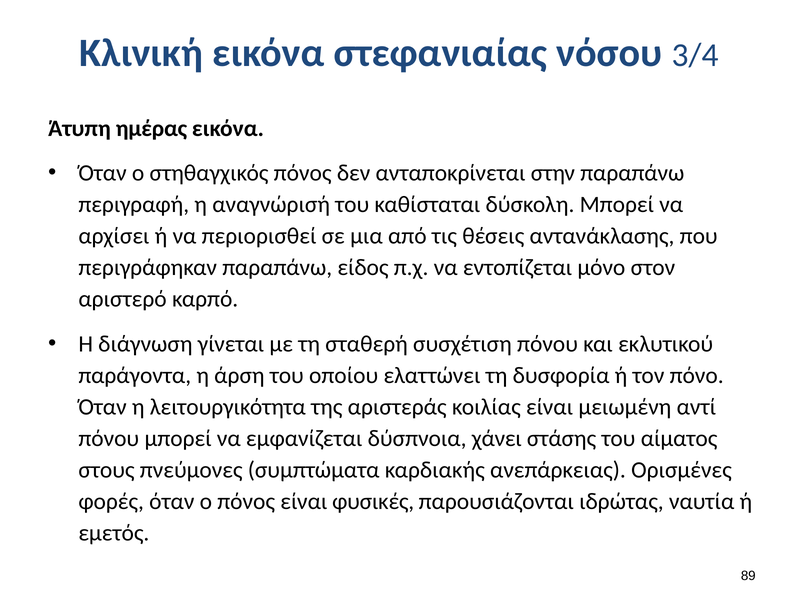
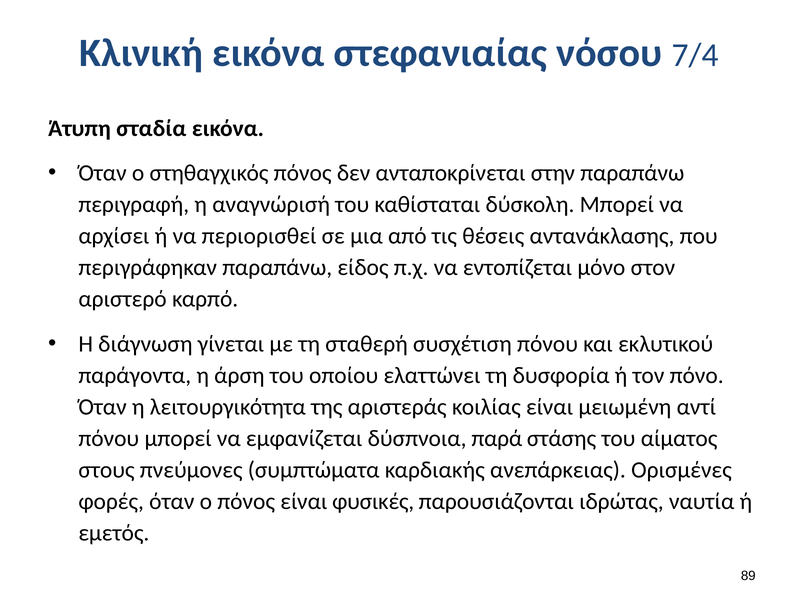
3/4: 3/4 -> 7/4 (695, 55)
ημέρας: ημέρας -> σταδία (151, 128)
χάνει: χάνει -> παρά (497, 439)
